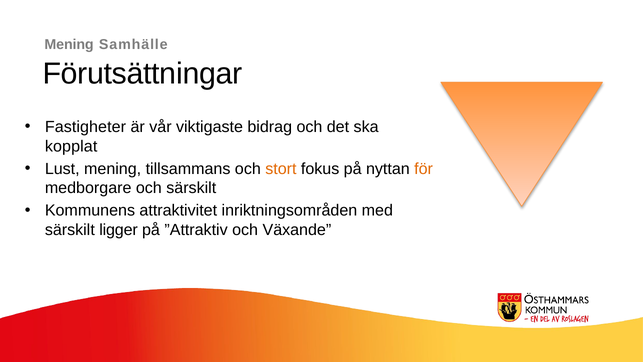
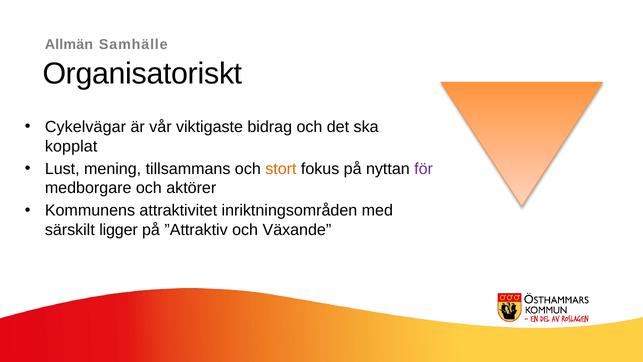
Mening: Mening -> Allmän (69, 45)
Förutsättningar: Förutsättningar -> Organisatoriskt (142, 73)
Fastigheter: Fastigheter -> Cykelvägar (85, 127)
för colour: orange -> purple (424, 169)
och särskilt: särskilt -> aktörer (191, 188)
